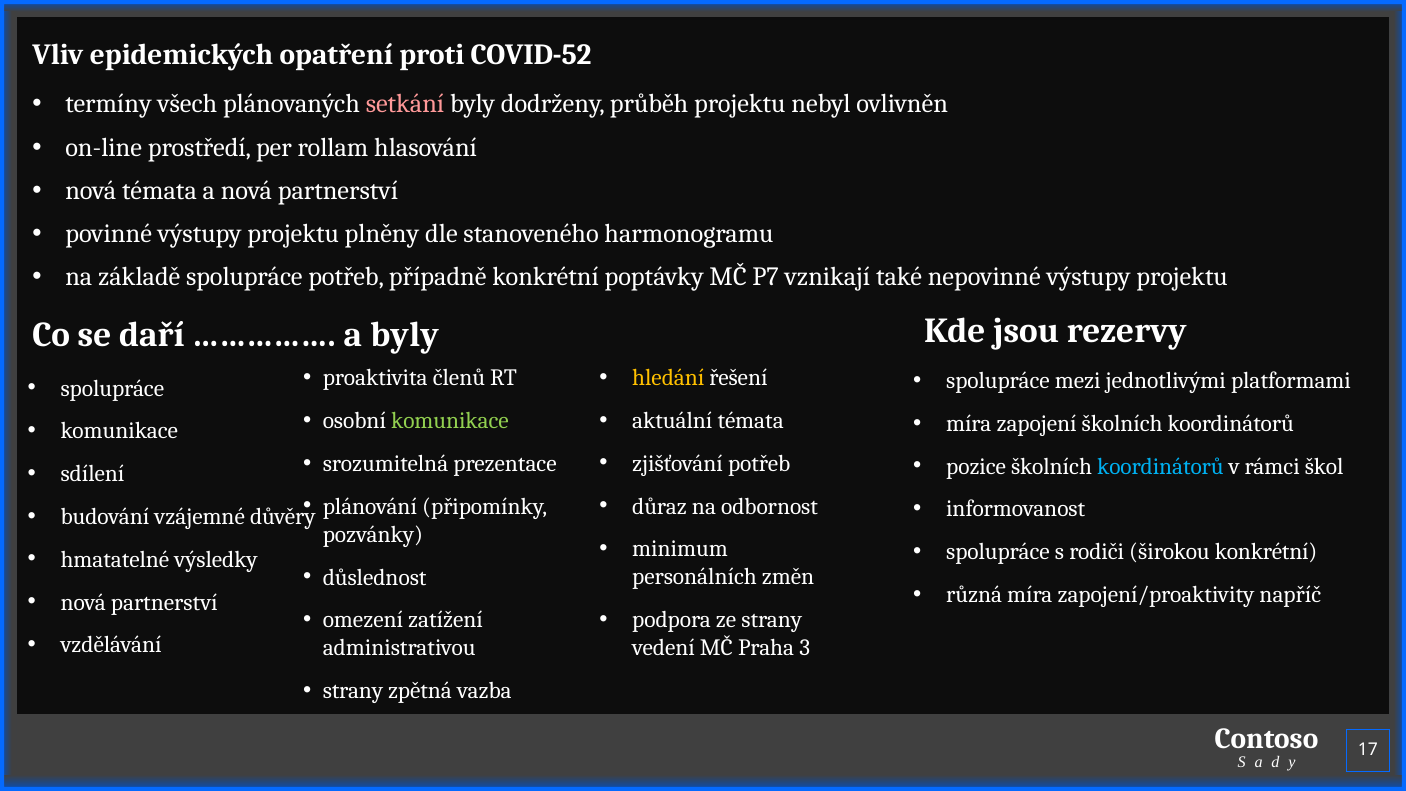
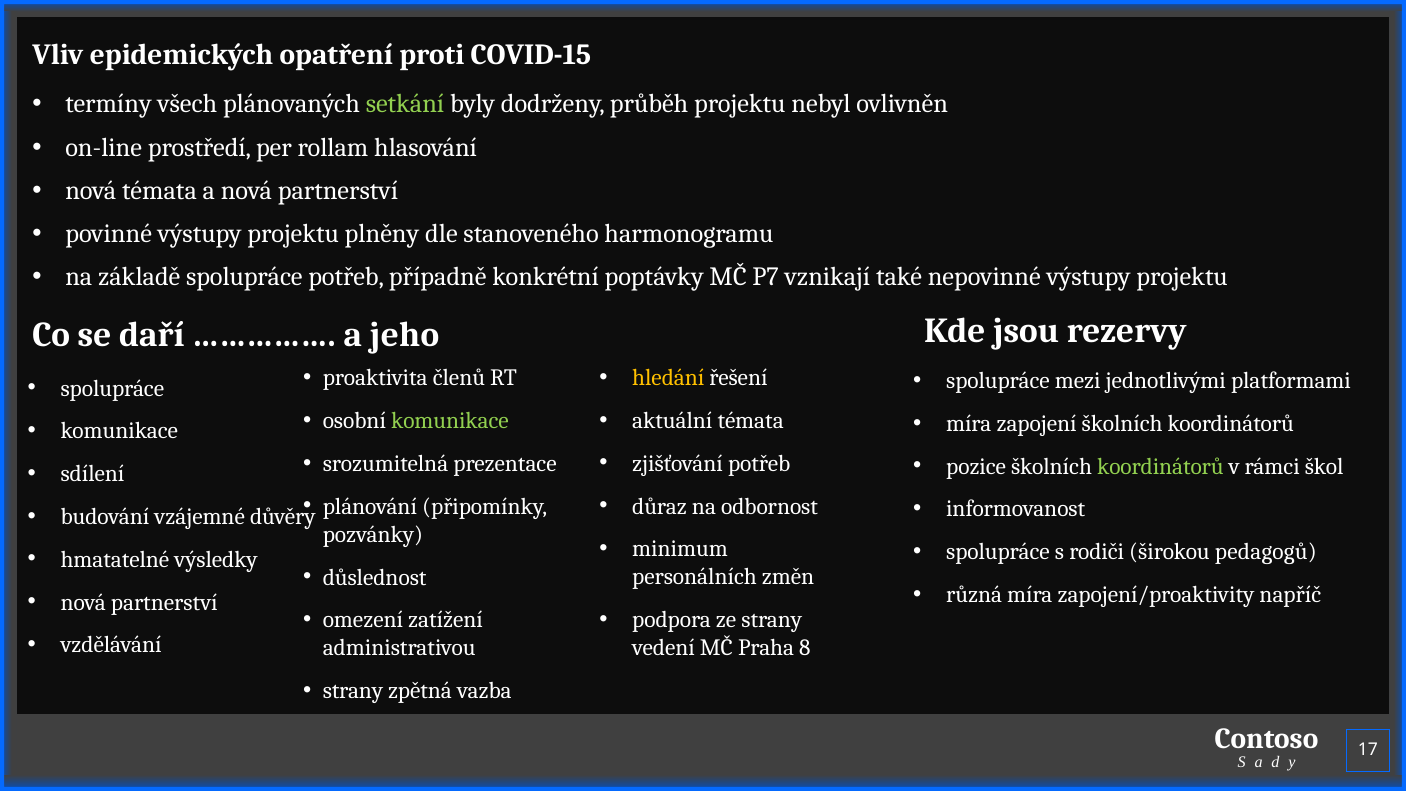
COVID-52: COVID-52 -> COVID-15 (531, 55)
setkání colour: pink -> light green (405, 104)
a byly: byly -> jeho (405, 334)
koordinátorů colour: light blue -> light green (1160, 466)
širokou konkrétní: konkrétní -> pedagogů (1266, 552)
3: 3 -> 8 (805, 648)
